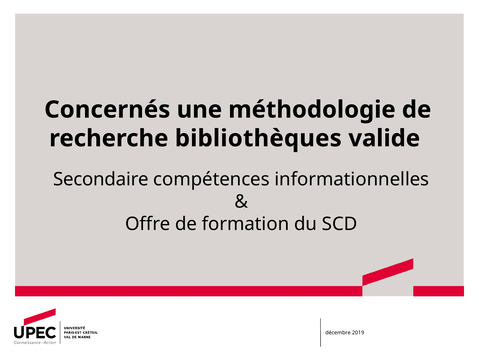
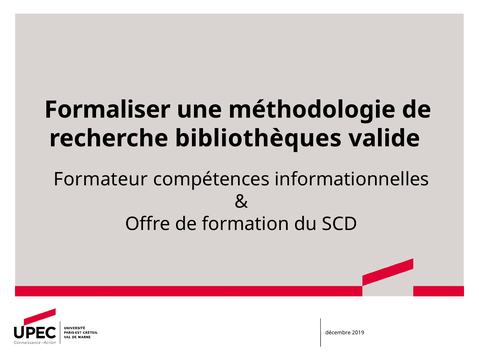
Concernés: Concernés -> Formaliser (107, 110)
Secondaire: Secondaire -> Formateur (101, 179)
